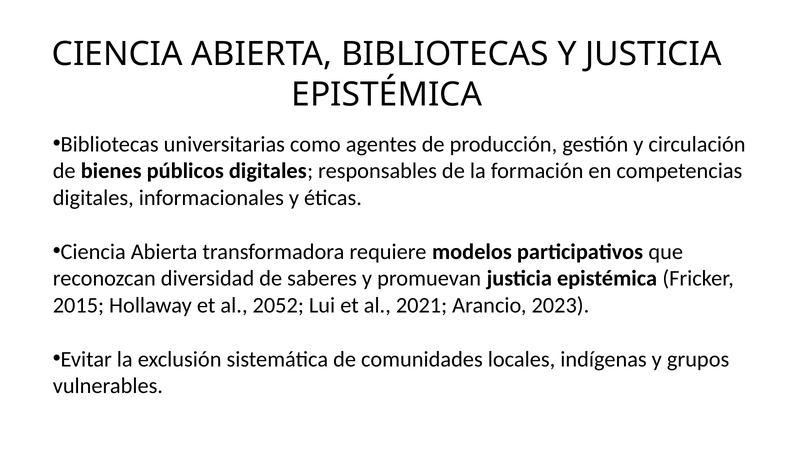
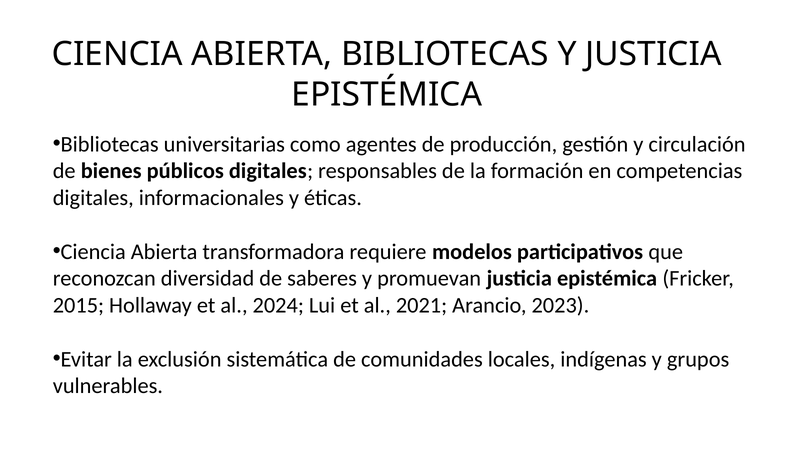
2052: 2052 -> 2024 (278, 305)
